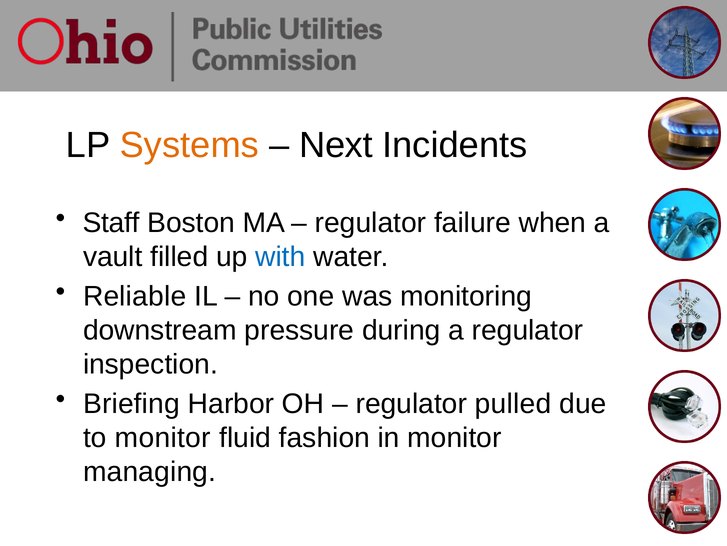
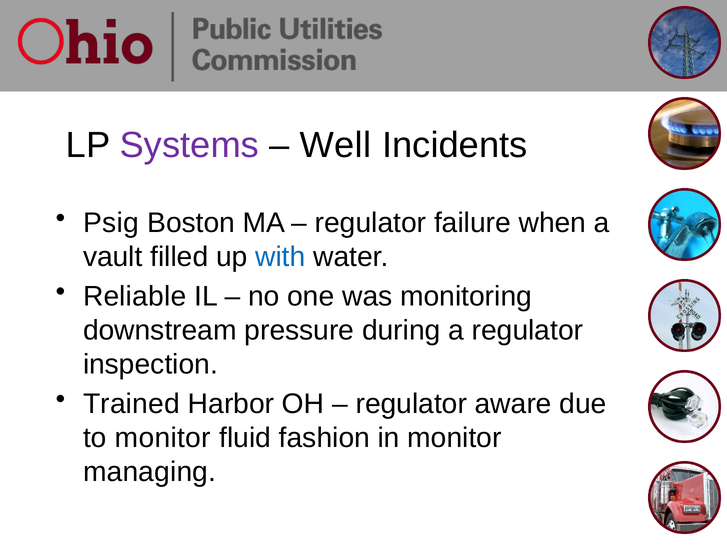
Systems colour: orange -> purple (189, 145)
Next: Next -> Well (336, 145)
Staff: Staff -> Psig (111, 223)
Briefing: Briefing -> Trained (131, 404)
pulled: pulled -> aware (513, 404)
